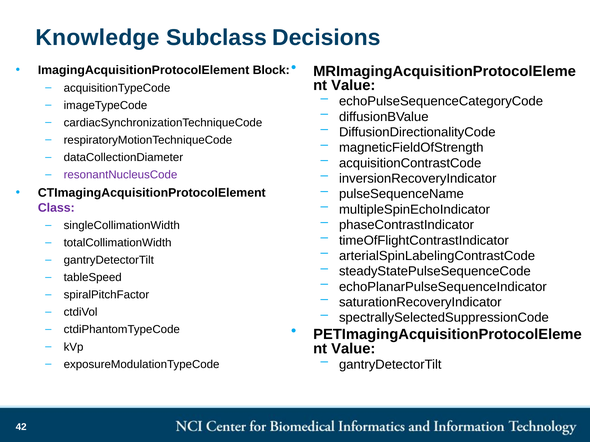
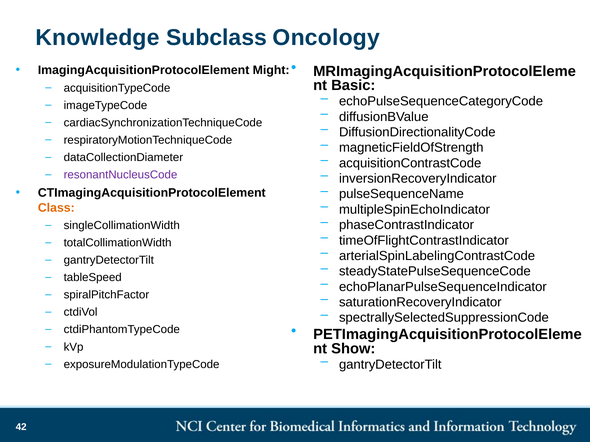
Decisions: Decisions -> Oncology (326, 37)
Block: Block -> Might (271, 70)
Value: Value -> Basic (353, 85)
Class colour: purple -> orange (56, 208)
Value: Value -> Show (353, 349)
